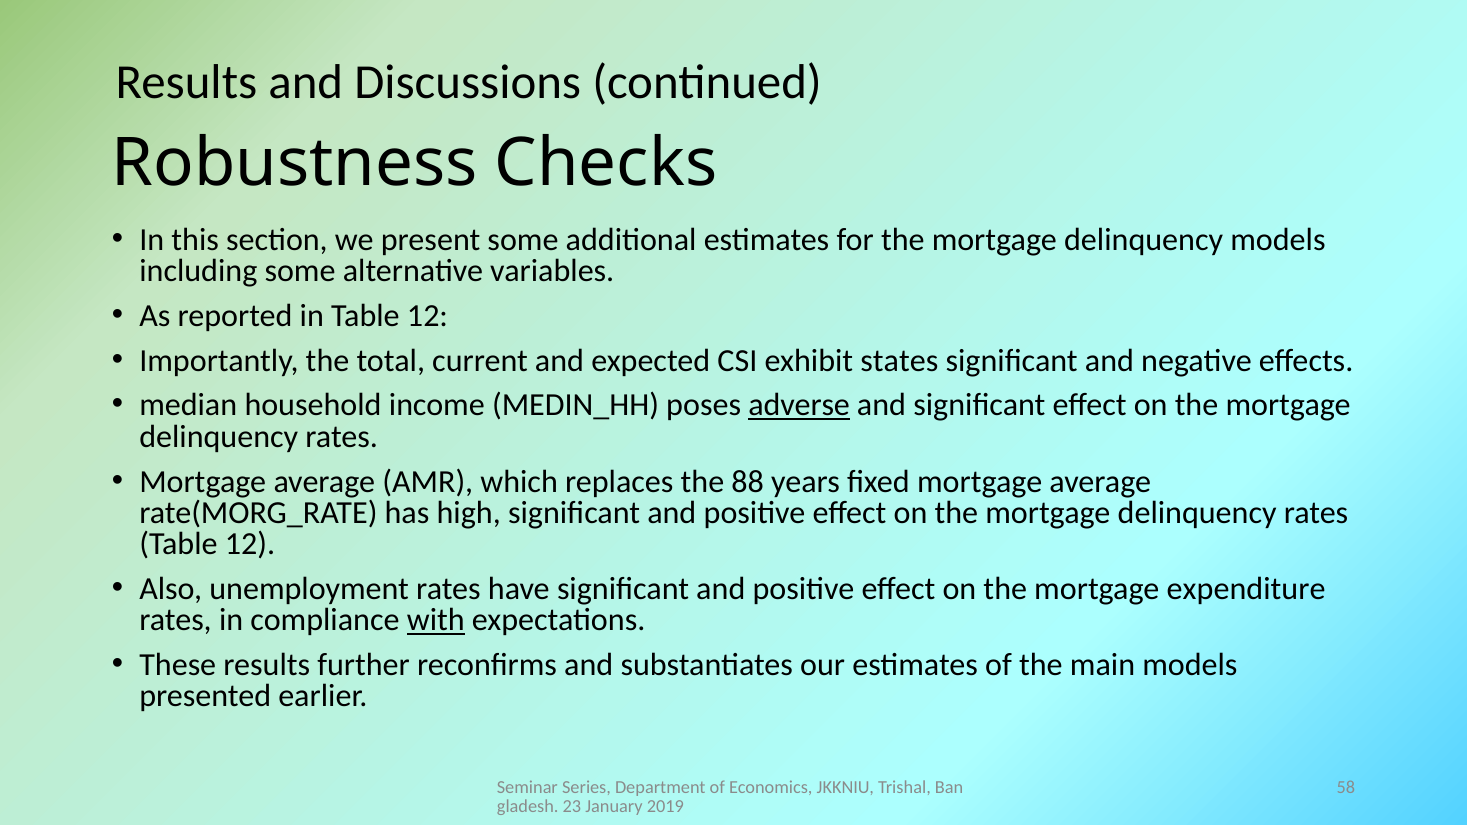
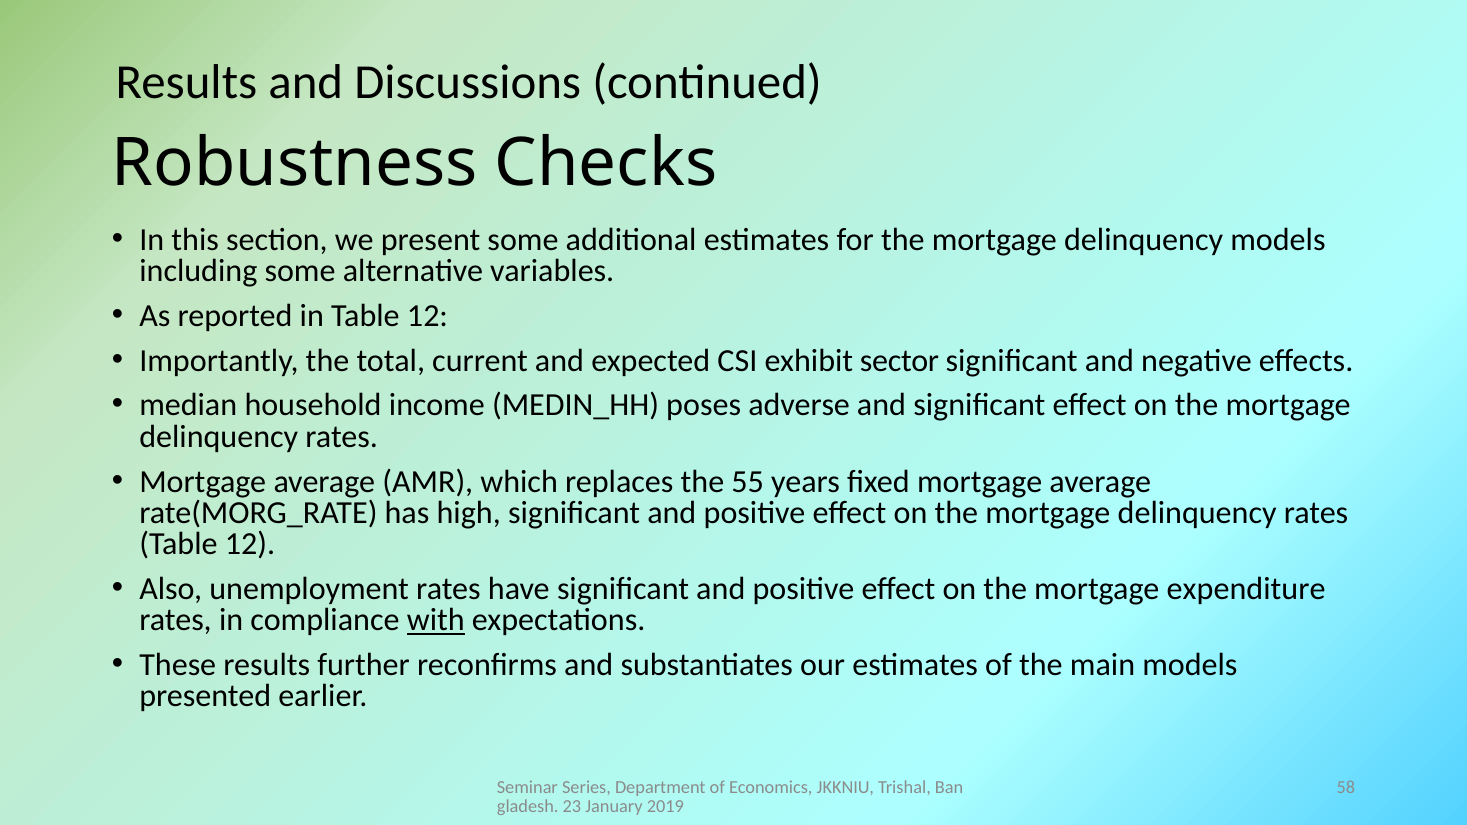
states: states -> sector (900, 361)
adverse underline: present -> none (799, 405)
88: 88 -> 55 (748, 482)
